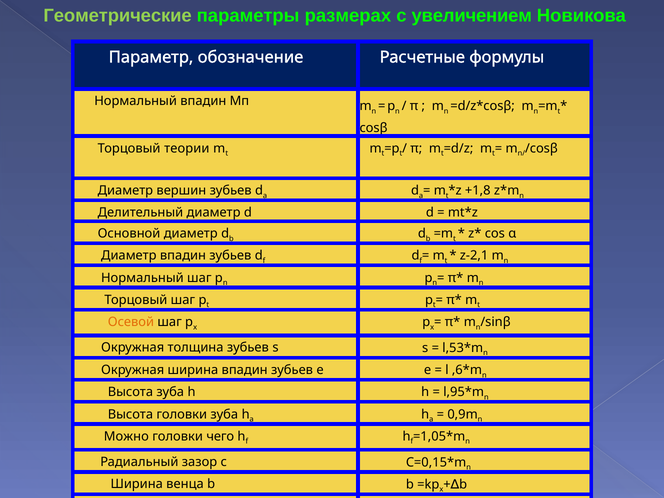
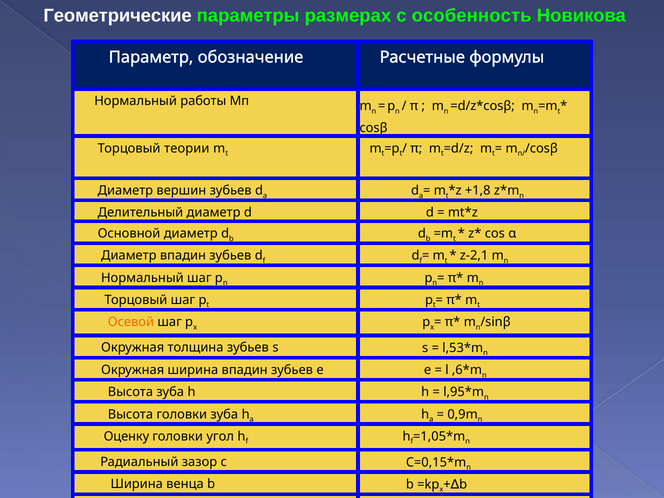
Геометрические colour: light green -> white (118, 16)
увеличением: увеличением -> особенность (472, 16)
Нормальный впадин: впадин -> работы (203, 101)
Можно: Можно -> Оценку (126, 436)
чего: чего -> угол (220, 436)
